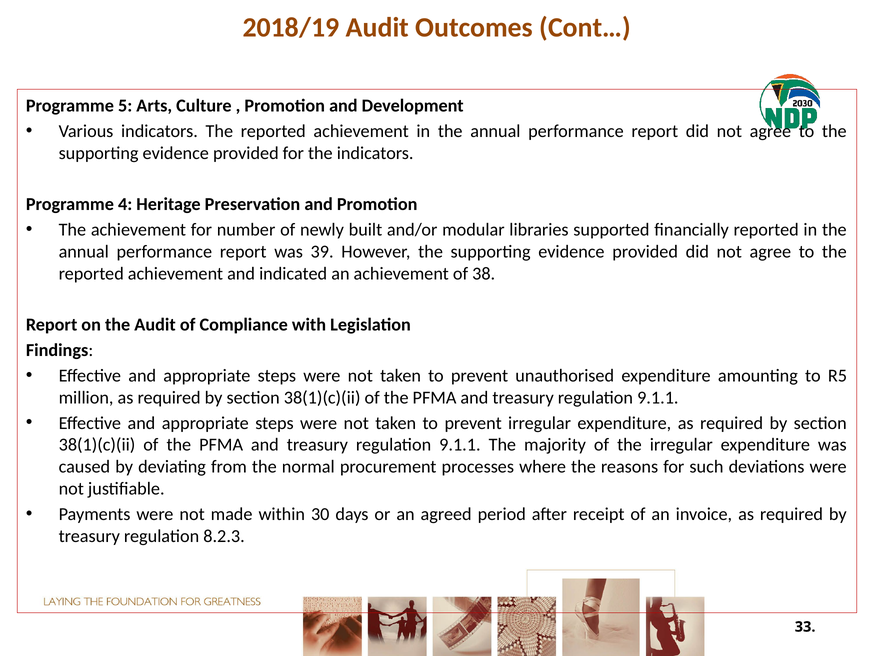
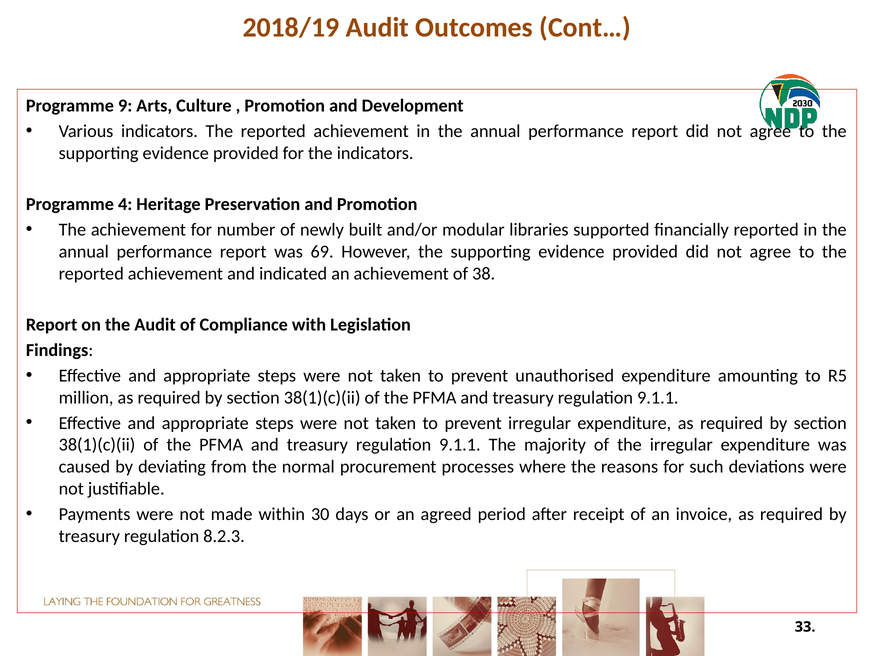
5: 5 -> 9 (125, 106)
39: 39 -> 69 (322, 252)
